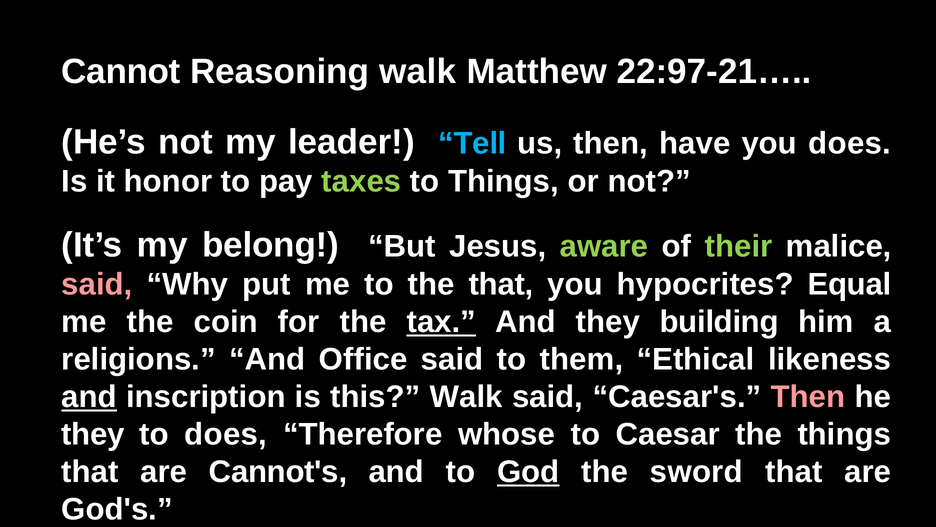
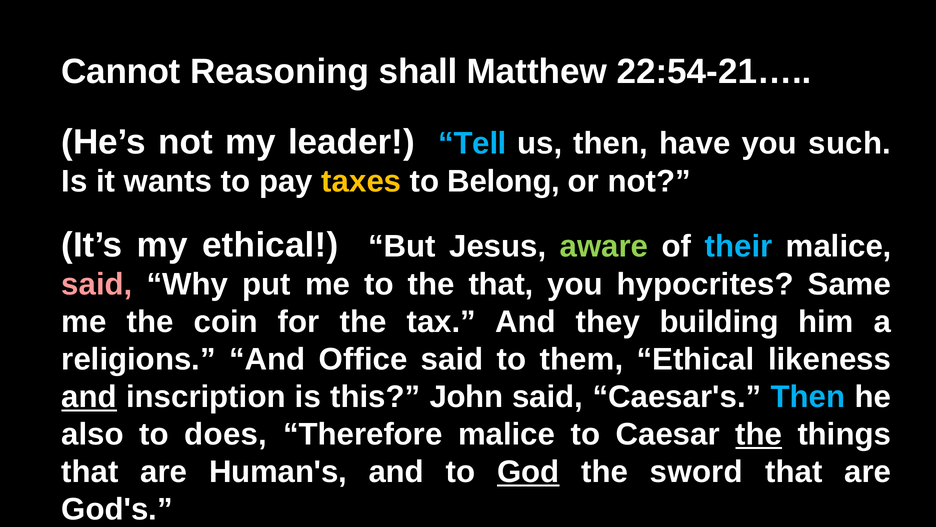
Reasoning walk: walk -> shall (418, 72)
22:97-21…: 22:97-21… -> 22:54-21… (714, 72)
you does: does -> such (850, 143)
honor: honor -> wants (168, 181)
taxes colour: light green -> yellow (361, 181)
to Things: Things -> Belong (504, 181)
my belong: belong -> ethical (270, 245)
their colour: light green -> light blue (739, 246)
Equal: Equal -> Same (849, 284)
tax underline: present -> none (441, 322)
this Walk: Walk -> John (466, 397)
Then colour: pink -> light blue (808, 397)
they: they -> also (93, 434)
Therefore whose: whose -> malice (507, 434)
the underline: none -> present (759, 434)
Cannot's: Cannot's -> Human's (278, 472)
